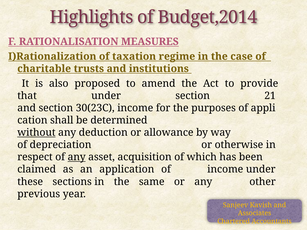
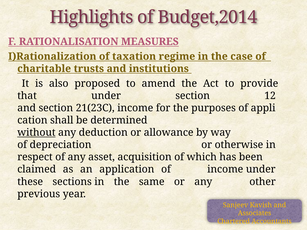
21: 21 -> 12 (270, 96)
30(23C: 30(23C -> 21(23C (95, 108)
any underline: present -> none (77, 157)
